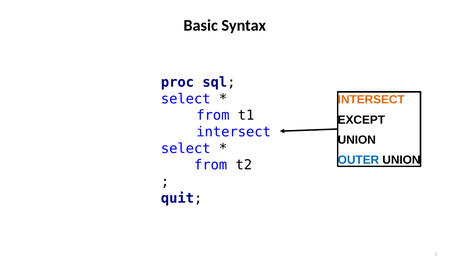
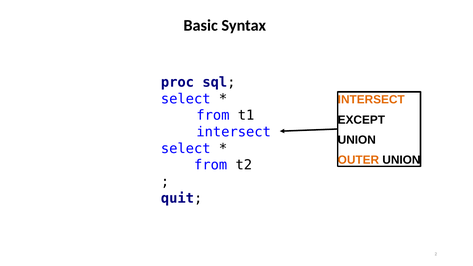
OUTER colour: blue -> orange (358, 160)
